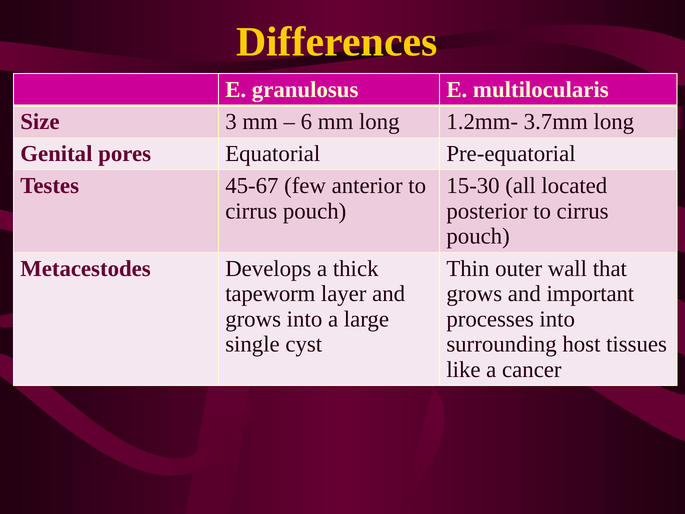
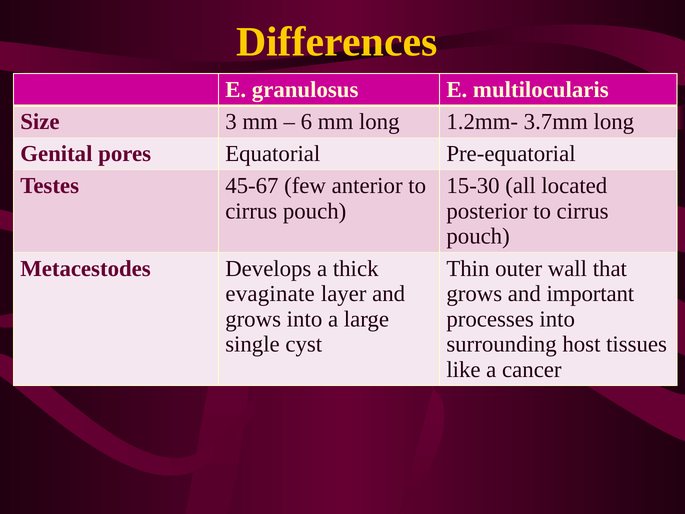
tapeworm: tapeworm -> evaginate (270, 294)
